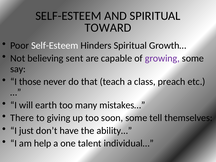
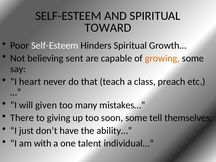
growing colour: purple -> orange (162, 58)
those: those -> heart (30, 82)
earth: earth -> given (46, 105)
help: help -> with (43, 143)
